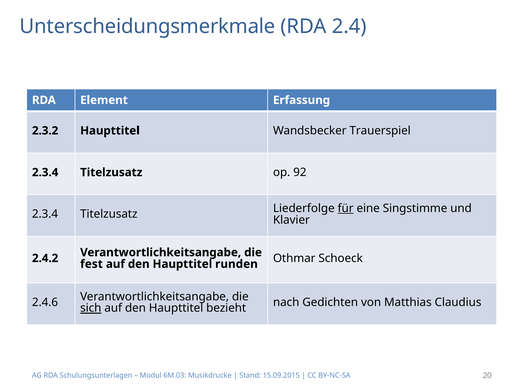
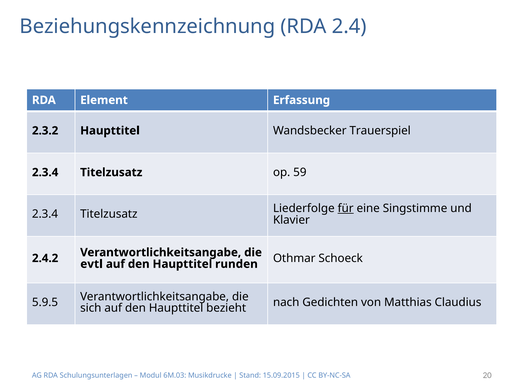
Unterscheidungsmerkmale: Unterscheidungsmerkmale -> Beziehungskennzeichnung (147, 26)
92: 92 -> 59 (300, 172)
fest: fest -> evtl (92, 264)
2.4.6: 2.4.6 -> 5.9.5 (45, 303)
sich underline: present -> none (91, 308)
